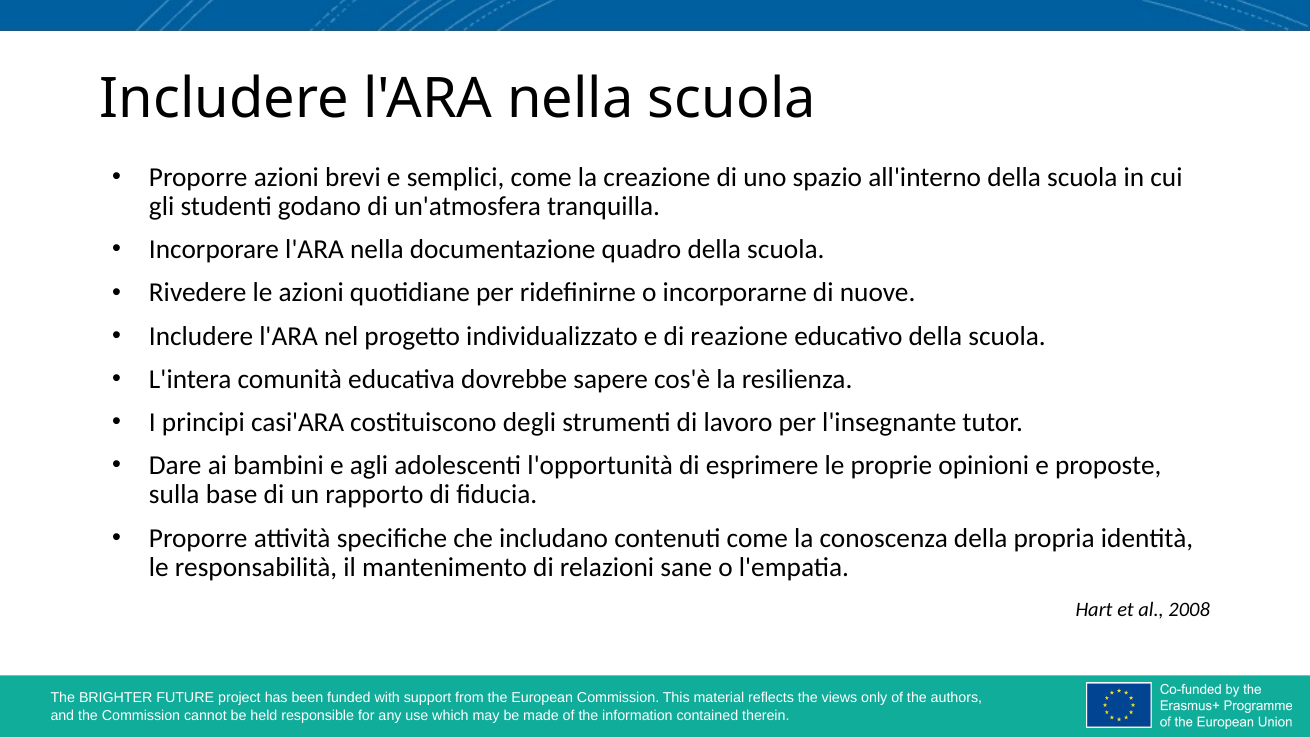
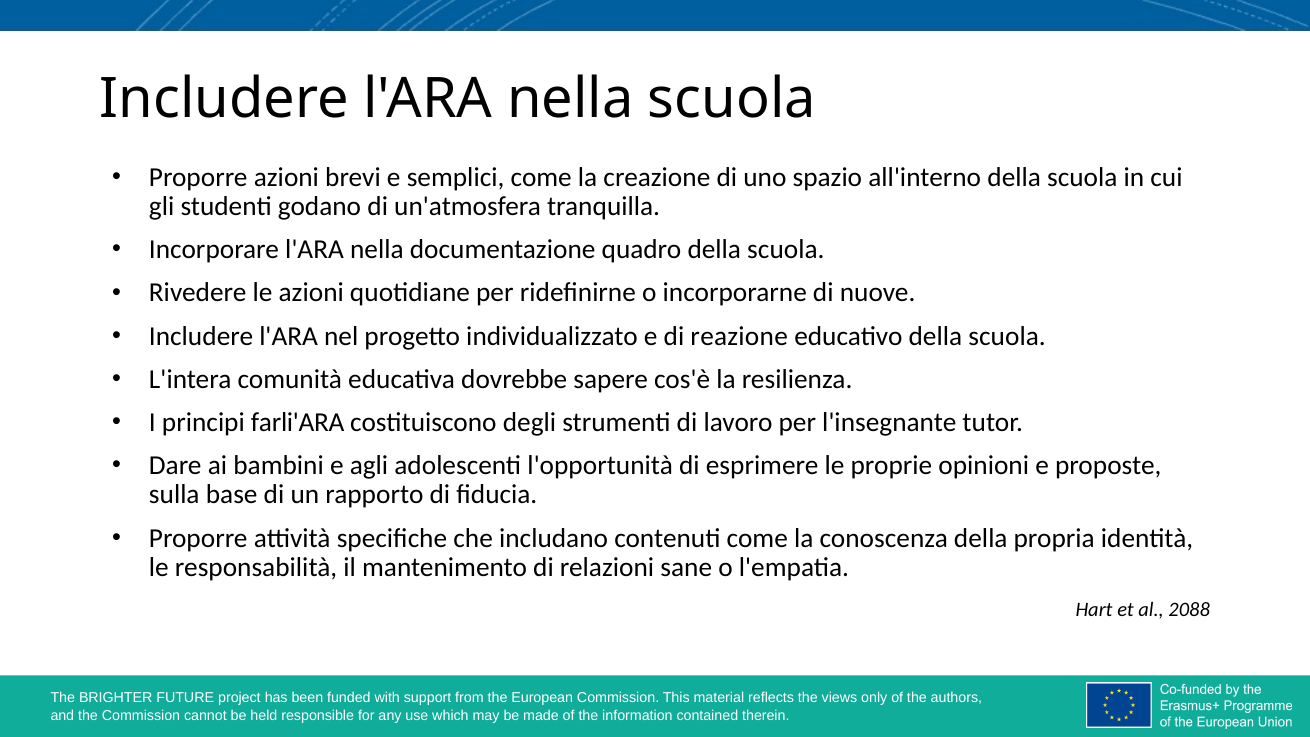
casi'ARA: casi'ARA -> farli'ARA (298, 422)
2008: 2008 -> 2088 (1189, 610)
